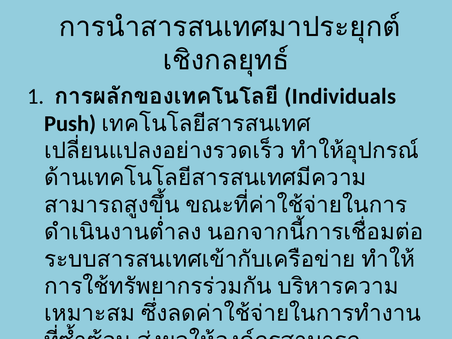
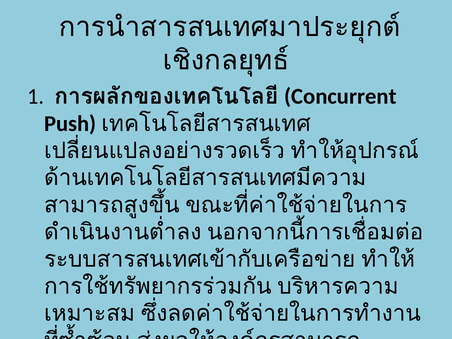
Individuals: Individuals -> Concurrent (340, 97)
